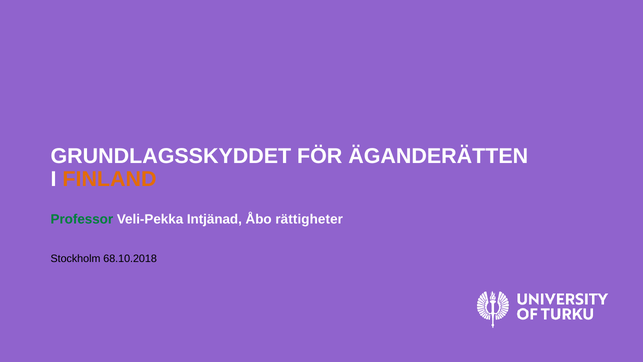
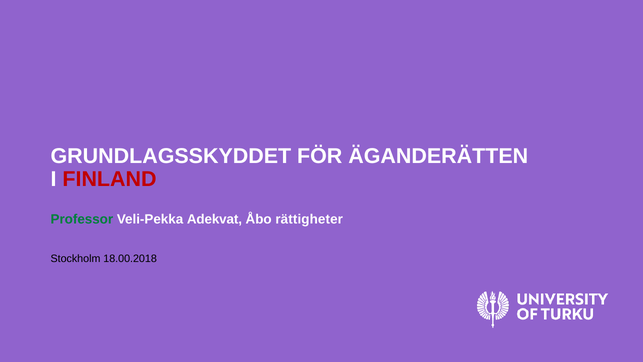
FINLAND colour: orange -> red (109, 179)
Intjänad: Intjänad -> Adekvat (214, 219)
68.10.2018: 68.10.2018 -> 18.00.2018 (130, 258)
